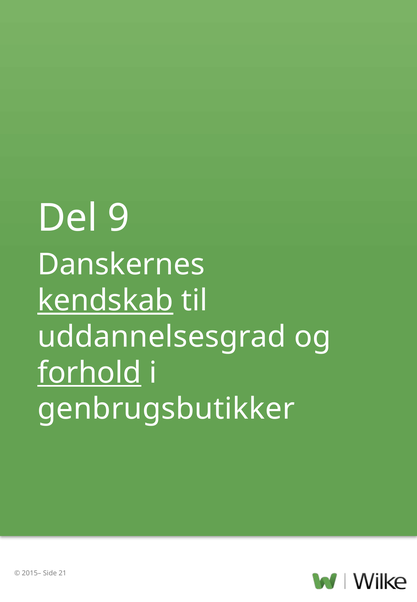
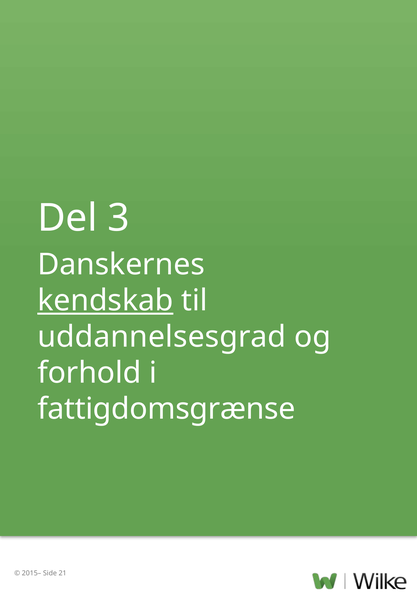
9: 9 -> 3 (118, 218)
forhold underline: present -> none (89, 373)
genbrugsbutikker: genbrugsbutikker -> fattigdomsgrænse (166, 409)
